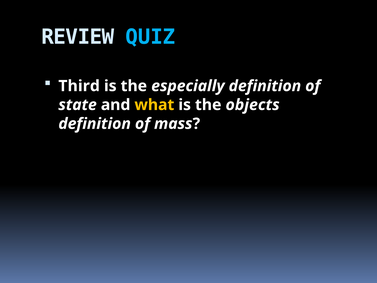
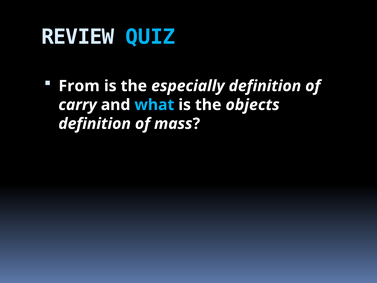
Third: Third -> From (79, 86)
state: state -> carry (78, 105)
what colour: yellow -> light blue (154, 105)
